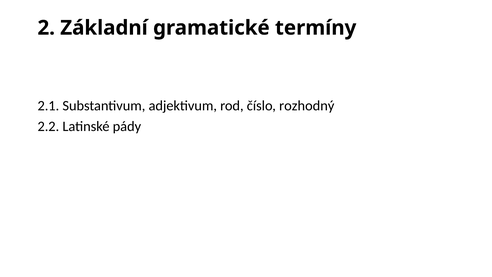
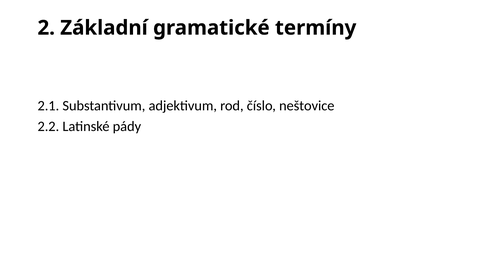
rozhodný: rozhodný -> neštovice (307, 106)
